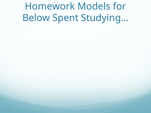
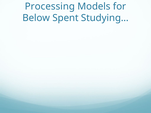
Homework: Homework -> Processing (50, 6)
